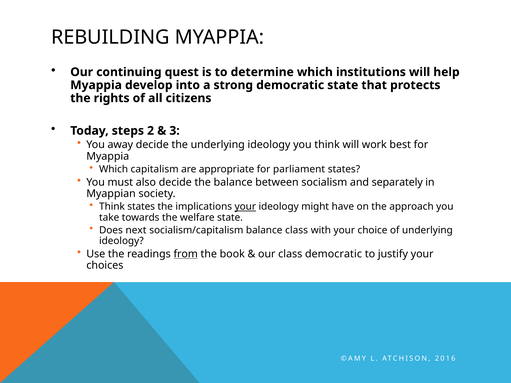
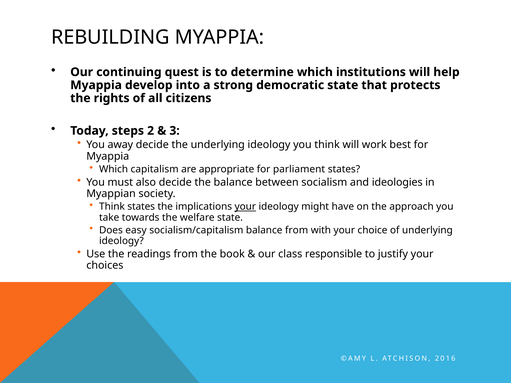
separately: separately -> ideologies (397, 182)
next: next -> easy (136, 230)
balance class: class -> from (297, 230)
from underline: present -> none (186, 254)
democratic: democratic -> responsible (334, 254)
